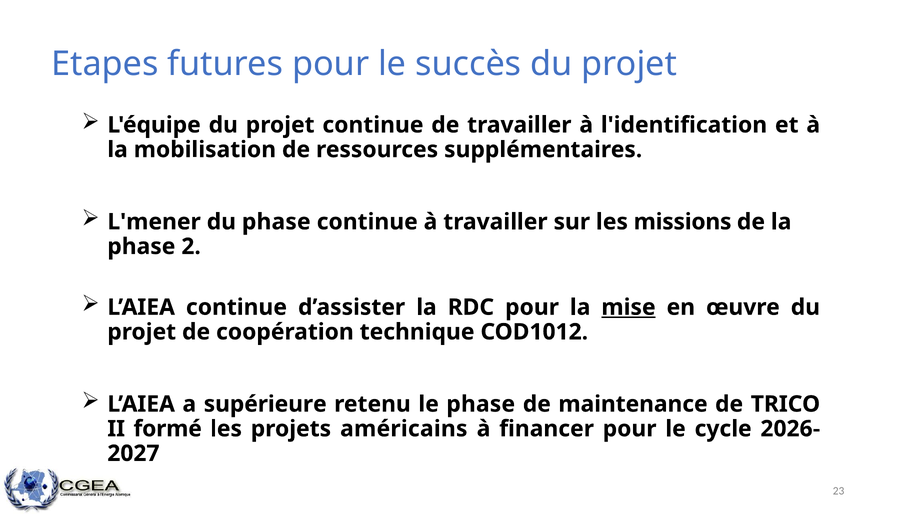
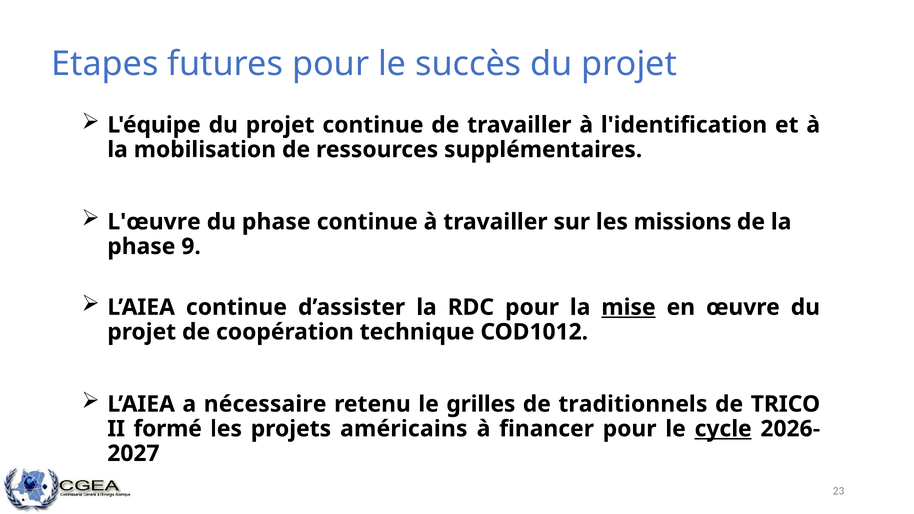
L'mener: L'mener -> L'œuvre (154, 222)
2: 2 -> 9 (191, 247)
supérieure: supérieure -> nécessaire (265, 404)
le phase: phase -> grilles (481, 404)
maintenance: maintenance -> traditionnels (633, 404)
cycle underline: none -> present (723, 429)
